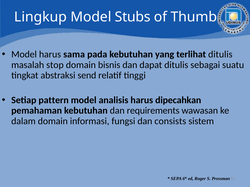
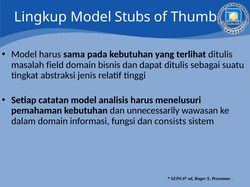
stop: stop -> field (55, 65)
send: send -> jenis (87, 75)
pattern: pattern -> catatan (54, 100)
dipecahkan: dipecahkan -> menelusuri (178, 100)
requirements: requirements -> unnecessarily (153, 111)
